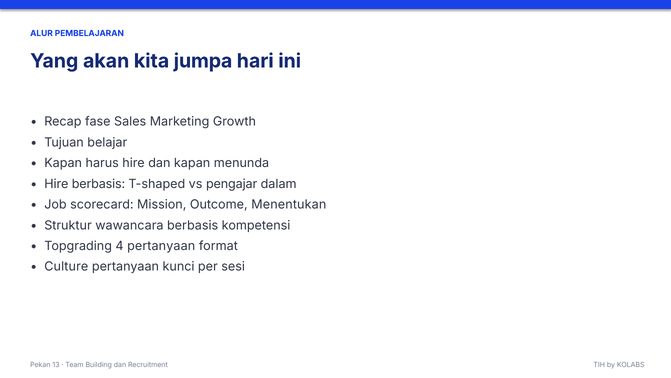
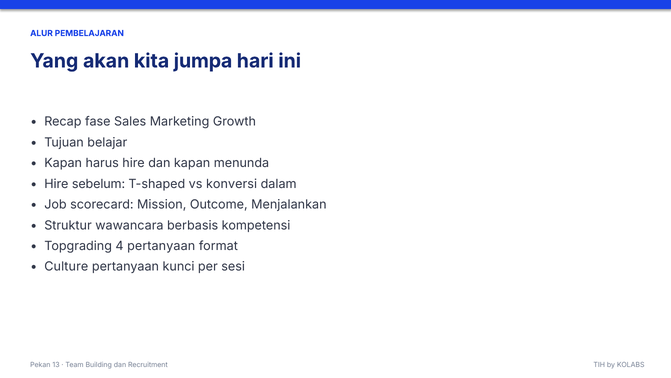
Hire berbasis: berbasis -> sebelum (99, 184)
pengajar: pengajar -> konversi (232, 184)
Menentukan: Menentukan -> Menjalankan (289, 204)
